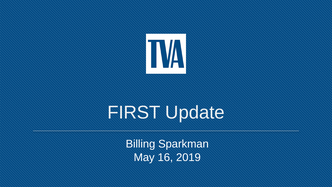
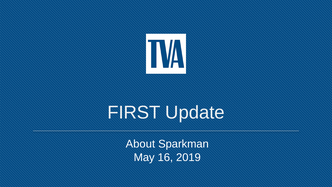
Billing: Billing -> About (140, 144)
